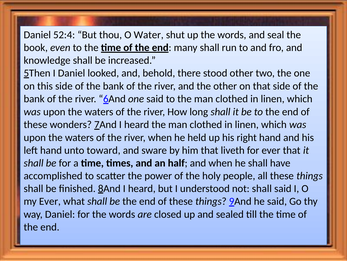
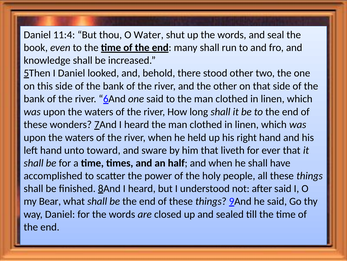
52:4: 52:4 -> 11:4 (64, 35)
not shall: shall -> after (262, 188)
my Ever: Ever -> Bear (50, 201)
